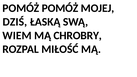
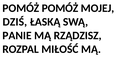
WIEM: WIEM -> PANIE (17, 36)
CHROBRY: CHROBRY -> RZĄDZISZ (78, 36)
